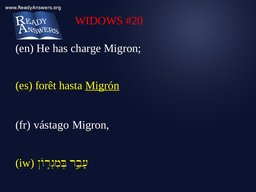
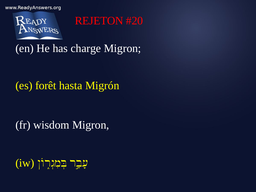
WIDOWS: WIDOWS -> REJETON (99, 21)
Migrón underline: present -> none (102, 85)
vástago: vástago -> wisdom (51, 125)
